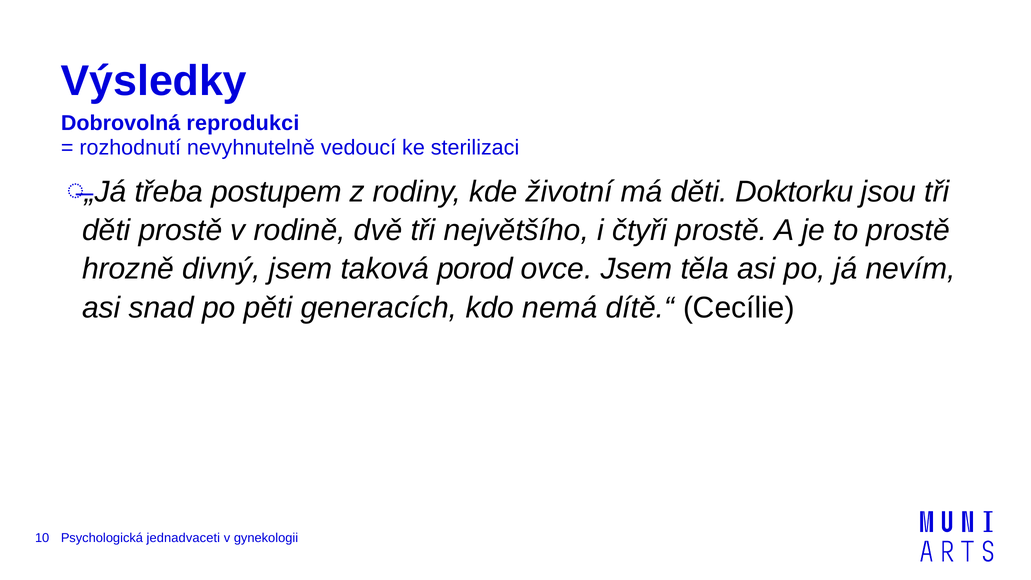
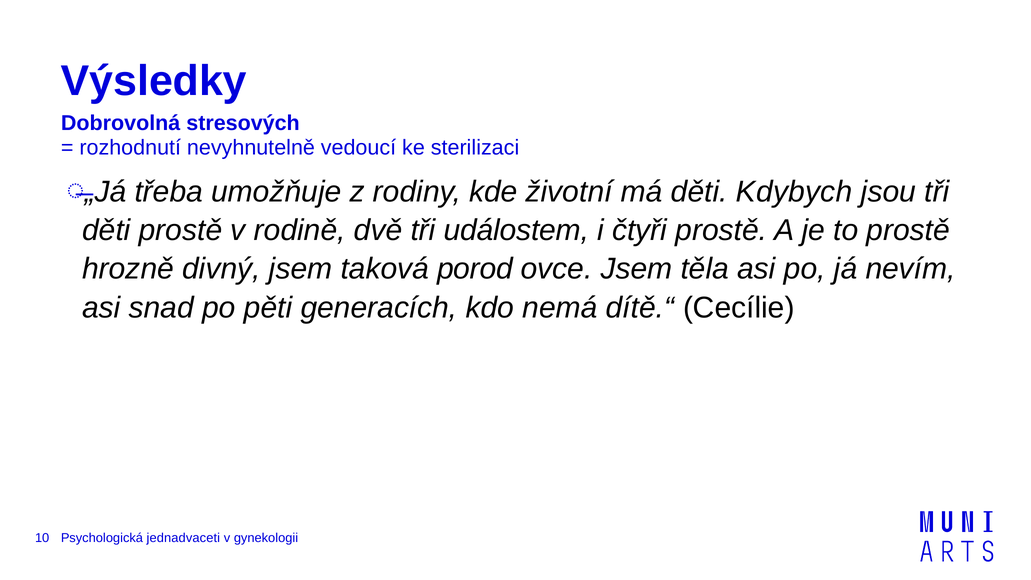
reprodukci: reprodukci -> stresových (243, 123)
postupem: postupem -> umožňuje (276, 192)
Doktorku: Doktorku -> Kdybych (794, 192)
největšího: největšího -> událostem (516, 230)
